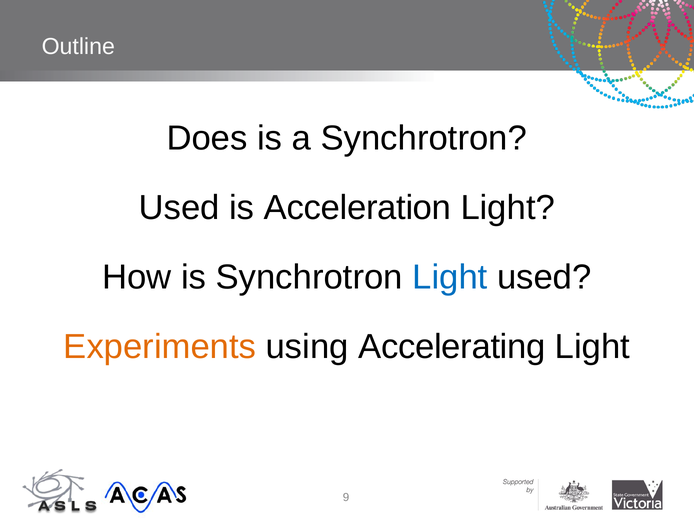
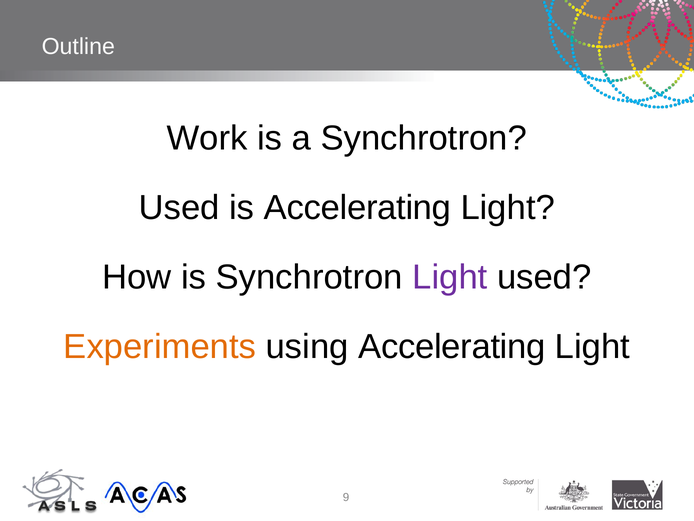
Does: Does -> Work (207, 138)
is Acceleration: Acceleration -> Accelerating (358, 208)
Light colour: blue -> purple (450, 277)
